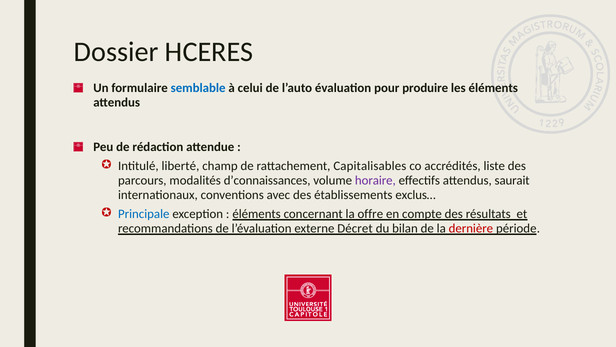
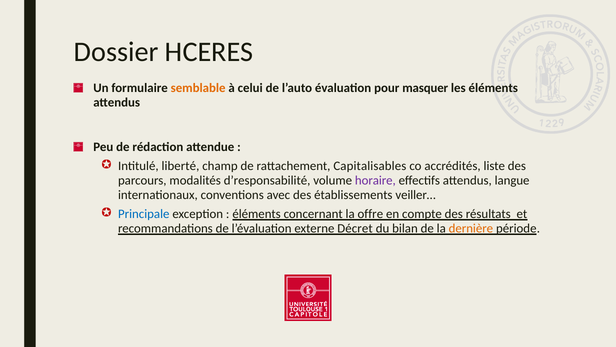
semblable colour: blue -> orange (198, 88)
produire: produire -> masquer (425, 88)
d’connaissances: d’connaissances -> d’responsabilité (267, 180)
saurait: saurait -> langue (512, 180)
exclus…: exclus… -> veiller… (416, 195)
dernière colour: red -> orange (471, 228)
